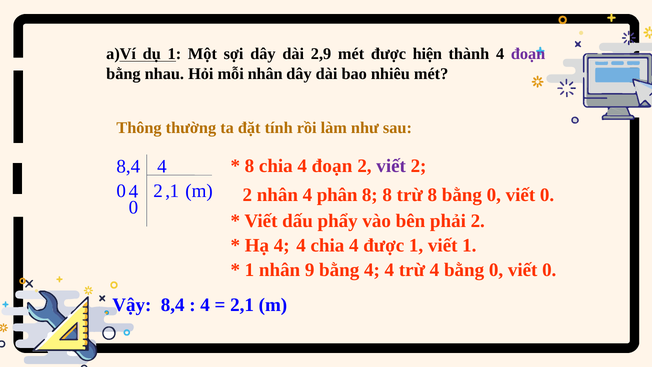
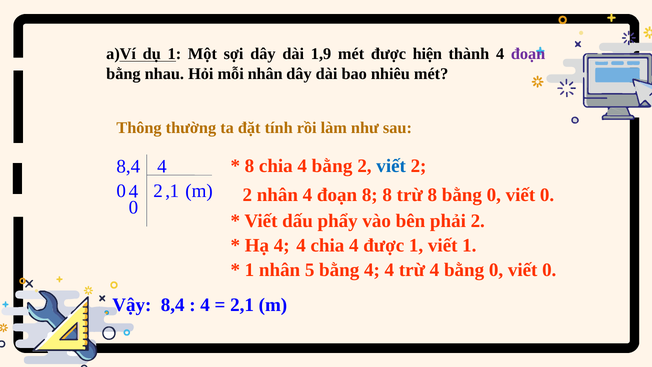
2,9: 2,9 -> 1,9 (321, 54)
chia 4 đoạn: đoạn -> bằng (332, 166)
viết colour: purple -> blue (391, 166)
nhân 4 phân: phân -> đoạn (337, 195)
9: 9 -> 5 (310, 270)
